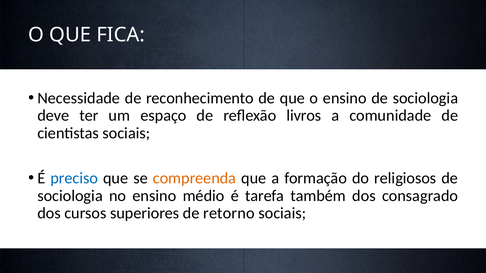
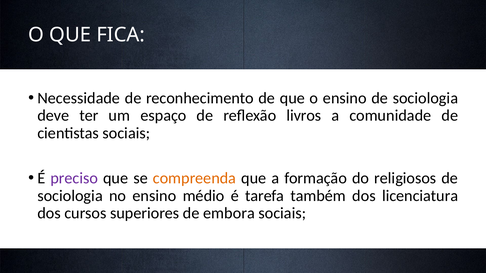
preciso colour: blue -> purple (74, 178)
consagrado: consagrado -> licenciatura (420, 196)
retorno: retorno -> embora (229, 213)
